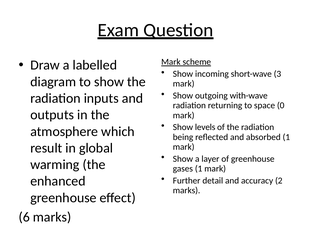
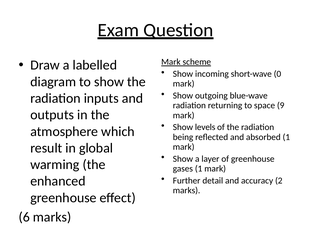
3: 3 -> 0 (277, 74)
with-wave: with-wave -> blue-wave (249, 96)
0: 0 -> 9 (281, 106)
